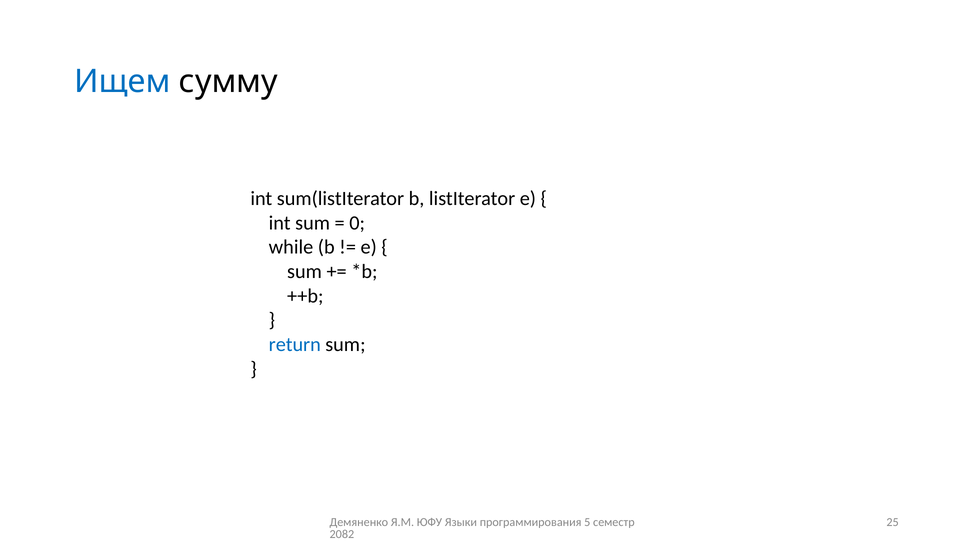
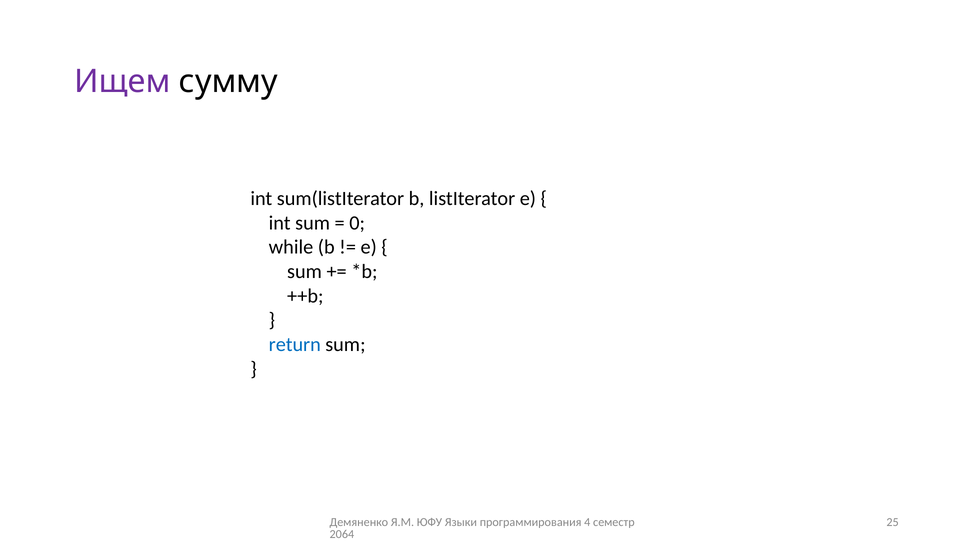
Ищем colour: blue -> purple (122, 82)
5: 5 -> 4 (587, 523)
2082: 2082 -> 2064 (342, 535)
